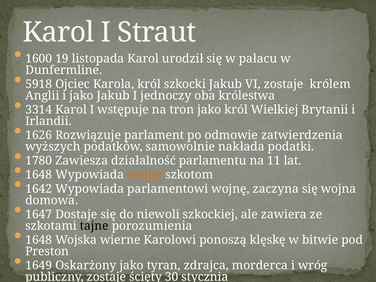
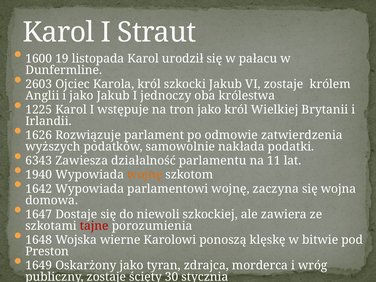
5918: 5918 -> 2603 (39, 84)
3314: 3314 -> 1225 (39, 110)
1780: 1780 -> 6343 (39, 161)
1648: 1648 -> 1940 (39, 175)
tajne colour: black -> red (94, 226)
